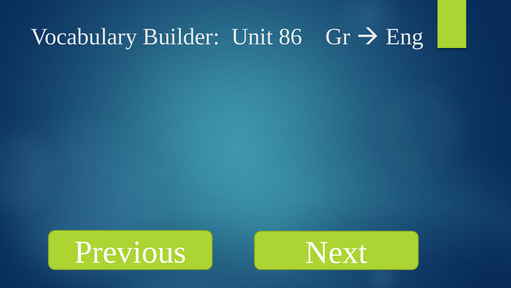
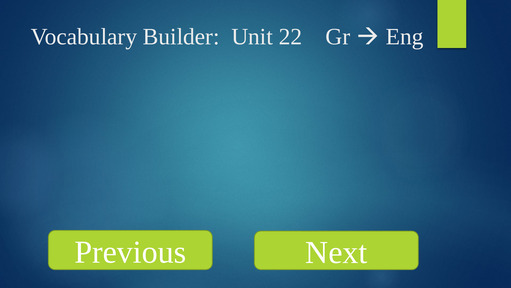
86: 86 -> 22 (290, 37)
